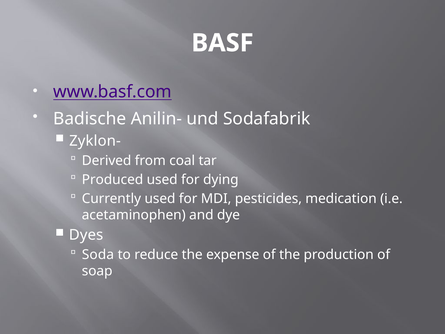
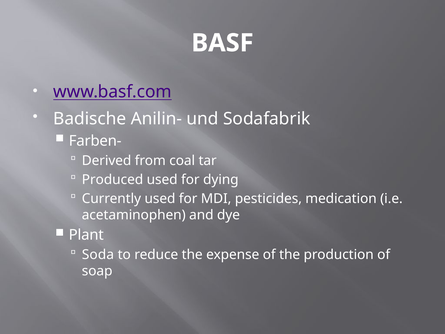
Zyklon-: Zyklon- -> Farben- (95, 141)
Dyes: Dyes -> Plant (86, 235)
